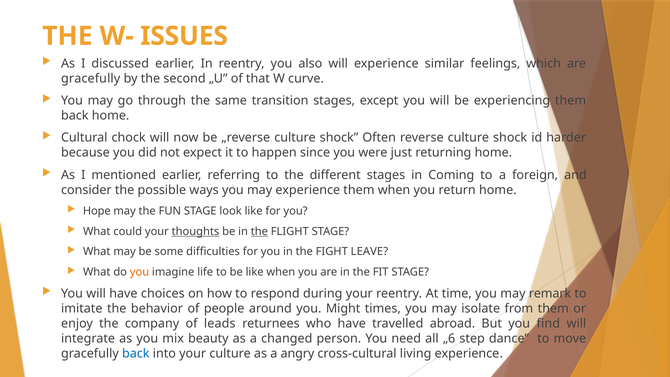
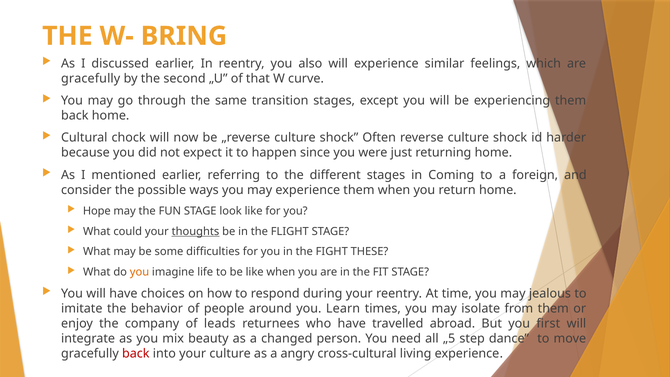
ISSUES: ISSUES -> BRING (184, 36)
the underline: present -> none (259, 231)
LEAVE: LEAVE -> THESE (369, 252)
remark: remark -> jealous (550, 293)
Might: Might -> Learn (343, 308)
find: find -> first (548, 324)
„6: „6 -> „5 (449, 339)
back colour: blue -> red (136, 354)
